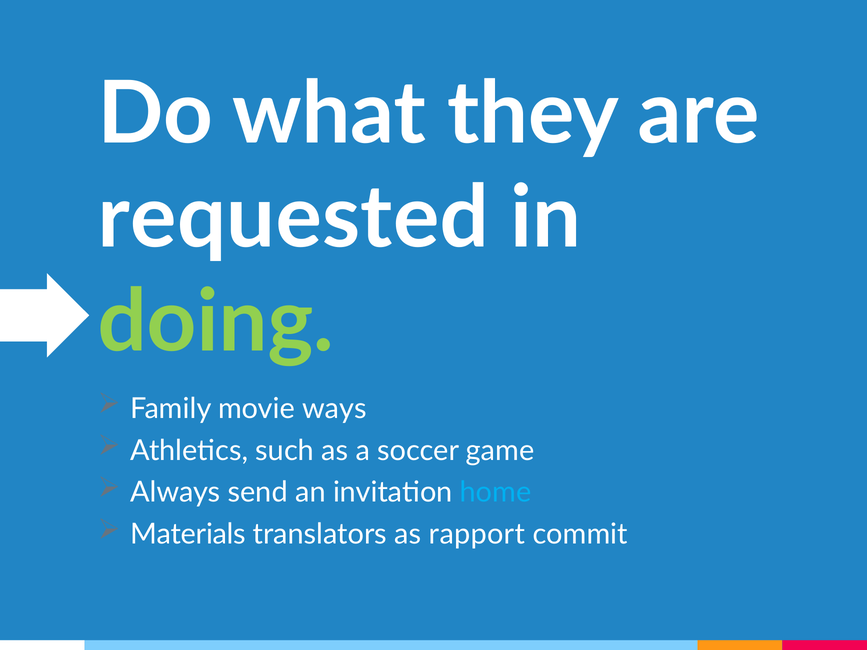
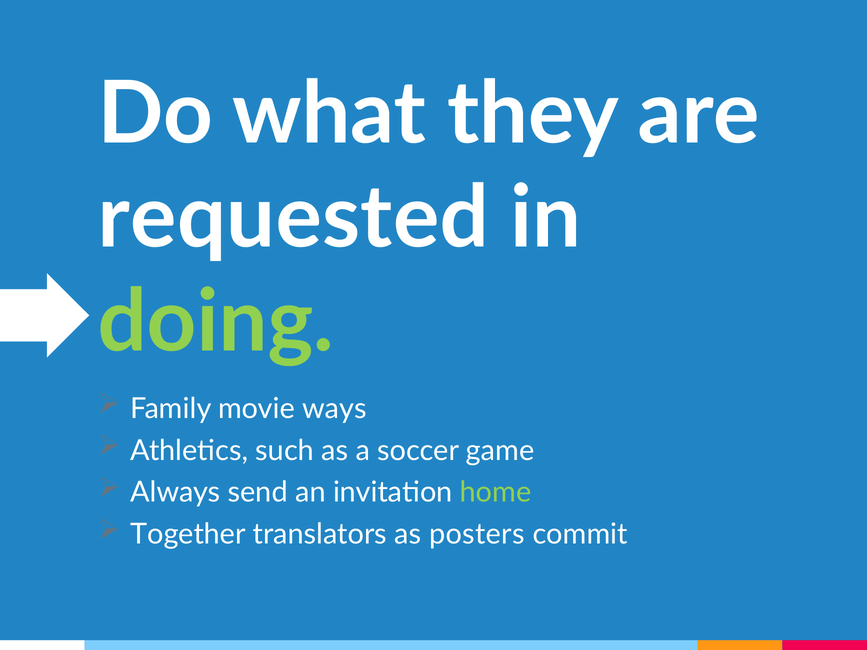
home colour: light blue -> light green (496, 493)
Materials: Materials -> Together (188, 535)
rapport: rapport -> posters (477, 535)
